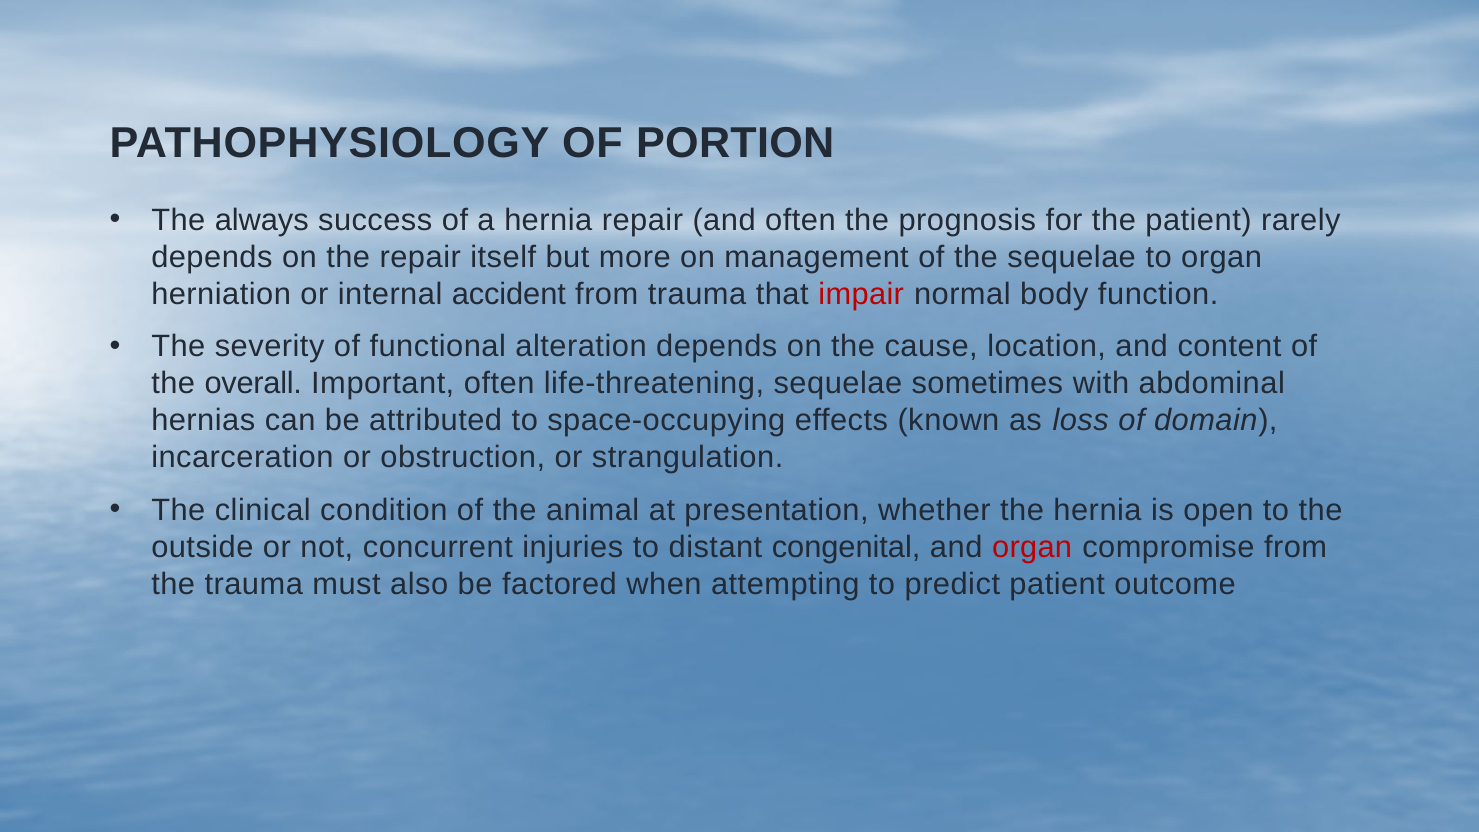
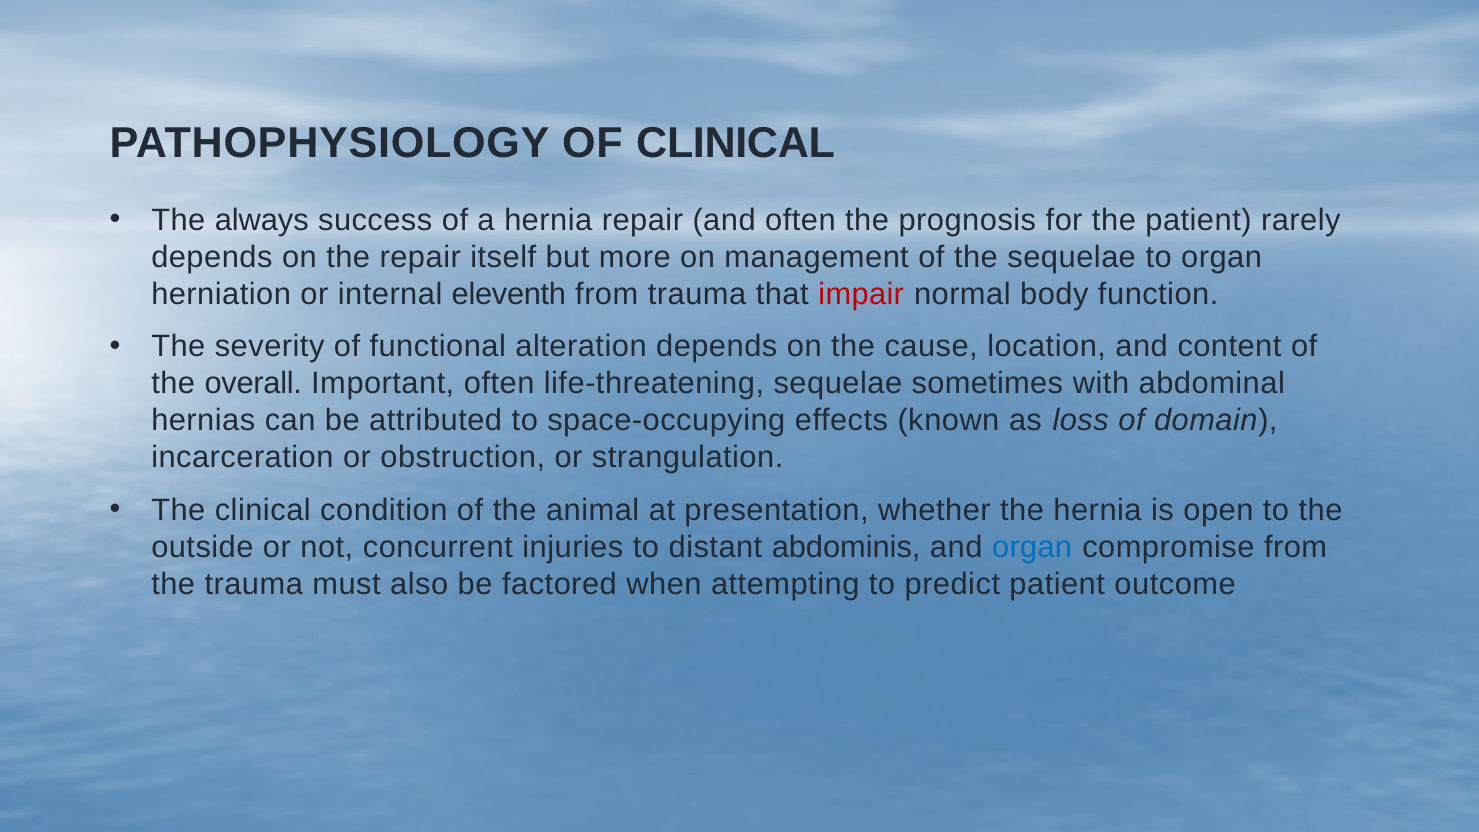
OF PORTION: PORTION -> CLINICAL (736, 144)
accident: accident -> eleventh (509, 294)
congenital: congenital -> abdominis (846, 547)
organ colour: red -> blue (1032, 547)
